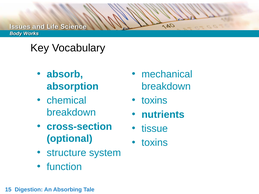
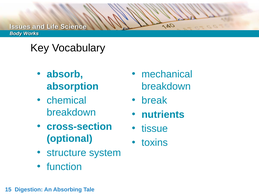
toxins: toxins -> break (154, 101)
